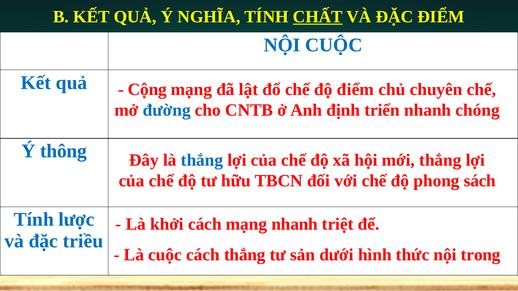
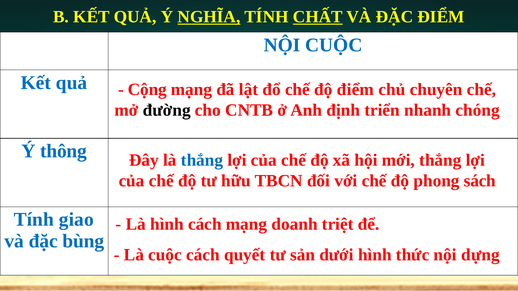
NGHĨA underline: none -> present (209, 17)
đường colour: blue -> black (167, 110)
lược: lược -> giao (76, 220)
Là khởi: khởi -> hình (167, 224)
mạng nhanh: nhanh -> doanh (295, 224)
triều: triều -> bùng (83, 241)
cách thắng: thắng -> quyết (245, 255)
trong: trong -> dựng (481, 255)
